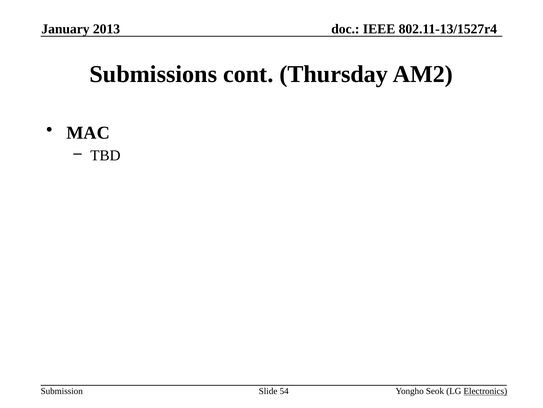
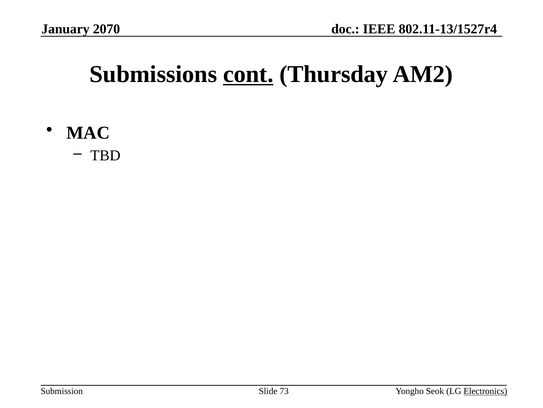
2013: 2013 -> 2070 (107, 29)
cont underline: none -> present (248, 74)
54: 54 -> 73 (284, 391)
